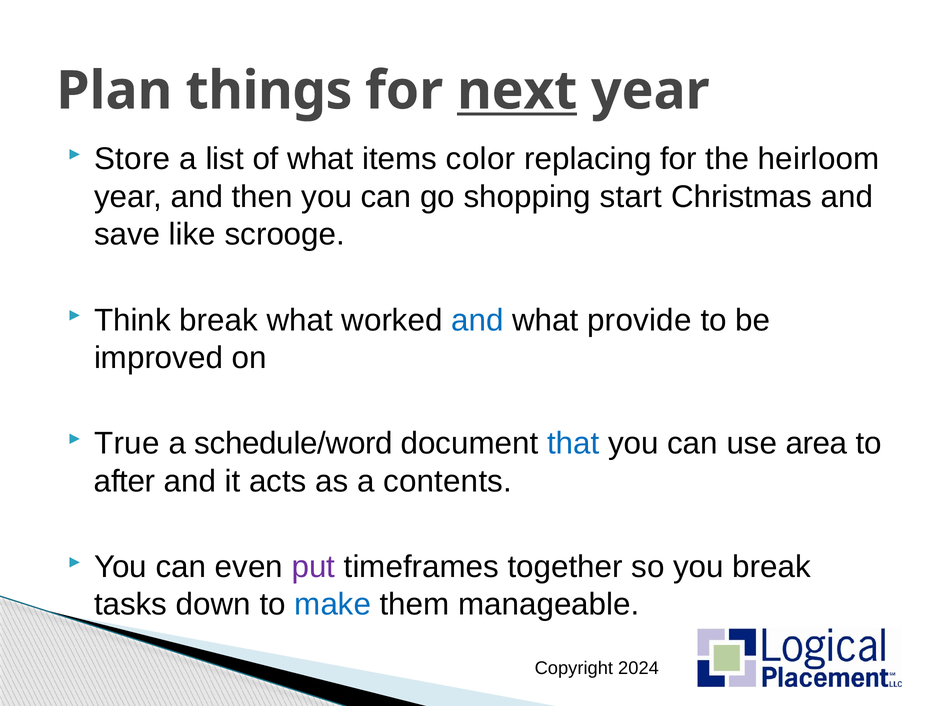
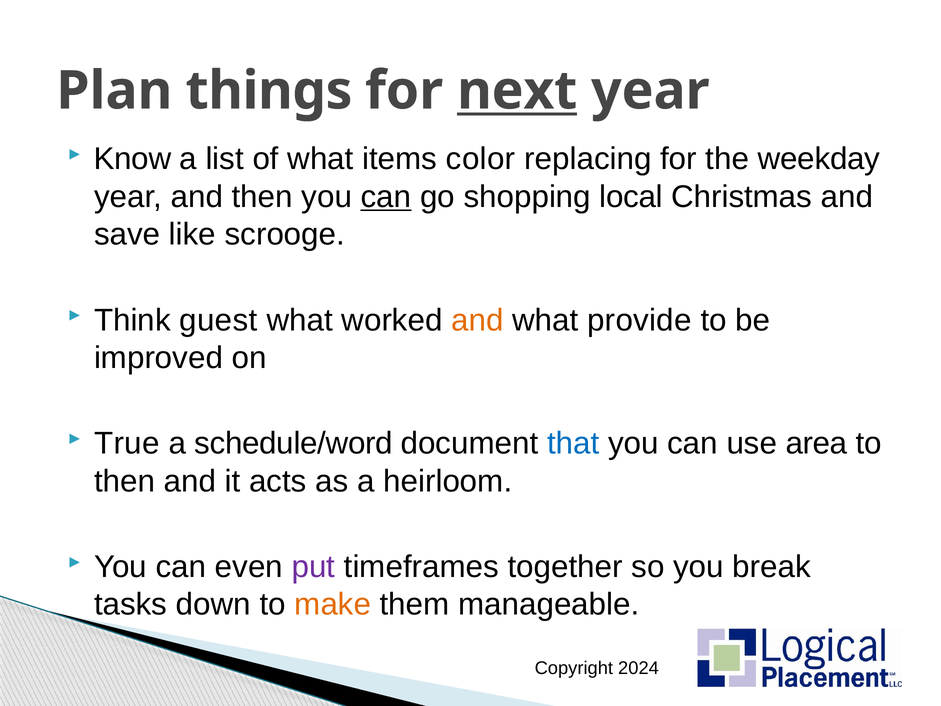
Store: Store -> Know (132, 159)
heirloom: heirloom -> weekday (819, 159)
can underline: none -> present (386, 197)
start: start -> local (631, 197)
Think break: break -> guest (218, 320)
and colour: blue -> orange (477, 320)
after: after -> then (125, 481)
contents: contents -> heirloom (448, 481)
make colour: blue -> orange (333, 604)
